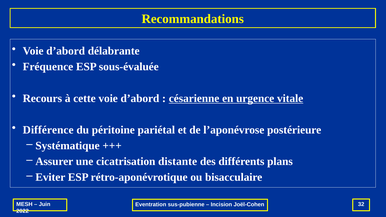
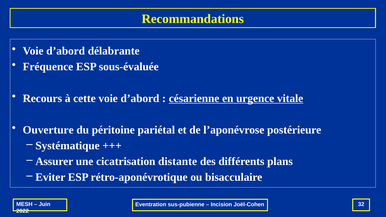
Différence: Différence -> Ouverture (48, 130)
